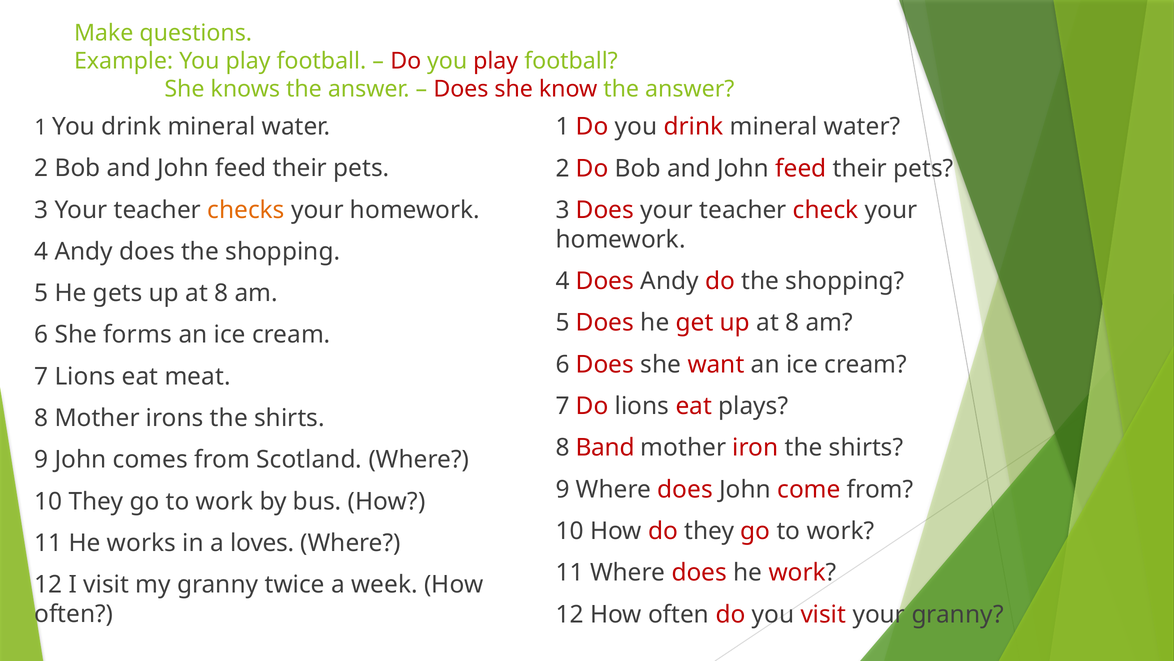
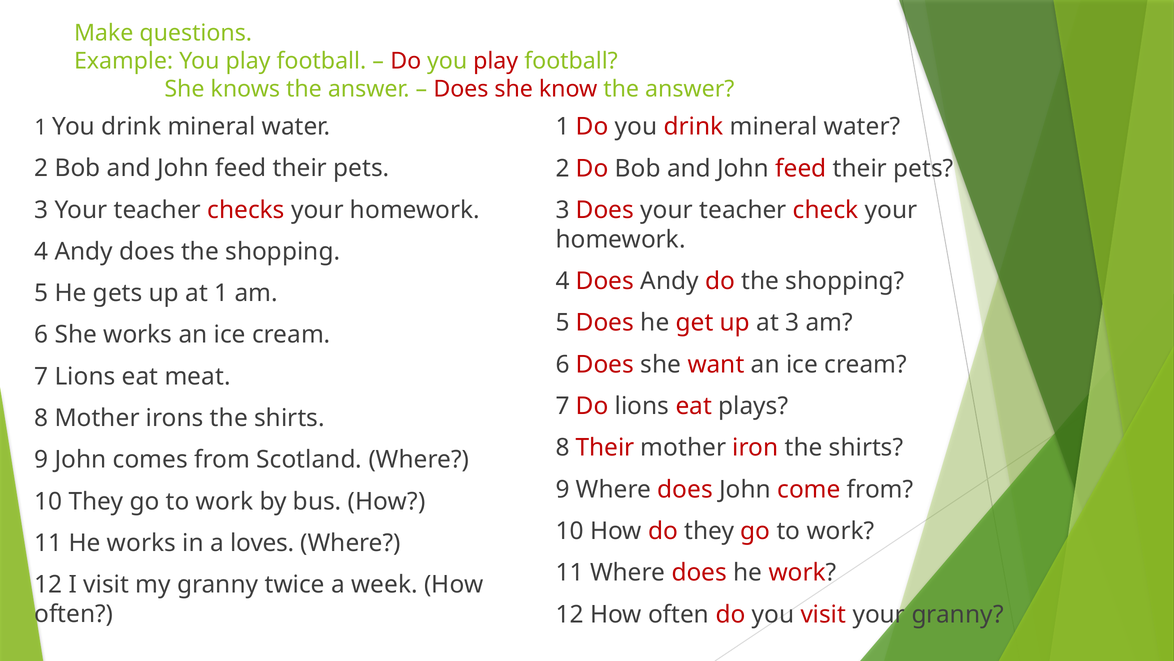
checks colour: orange -> red (246, 210)
gets up at 8: 8 -> 1 (221, 293)
get up at 8: 8 -> 3 (792, 323)
She forms: forms -> works (138, 335)
8 Band: Band -> Their (605, 447)
